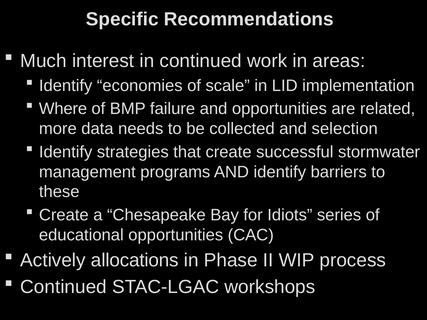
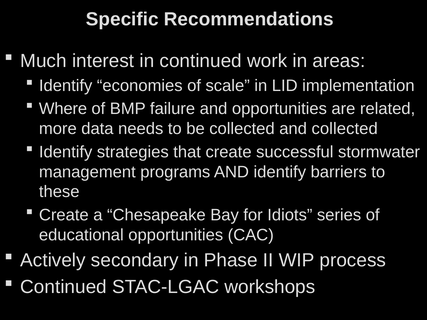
and selection: selection -> collected (345, 129)
allocations: allocations -> secondary (135, 261)
